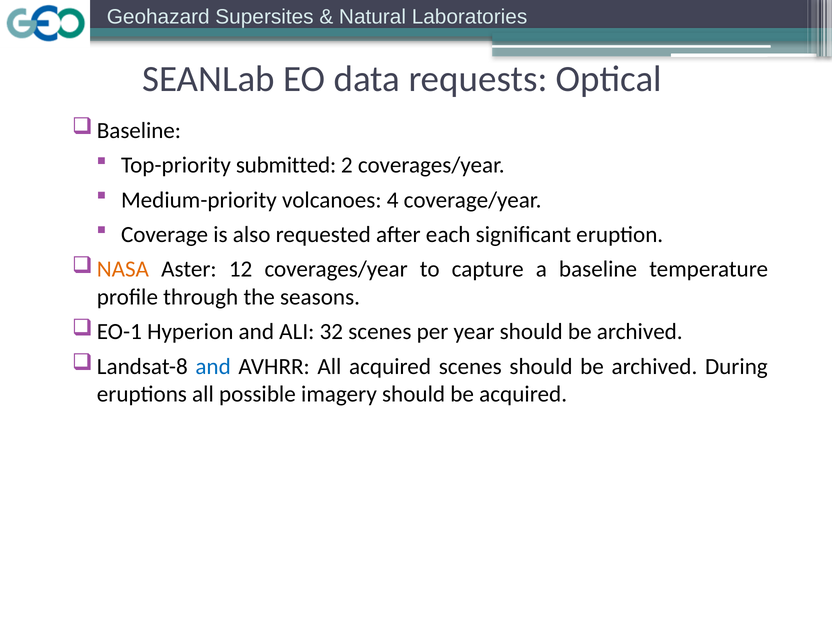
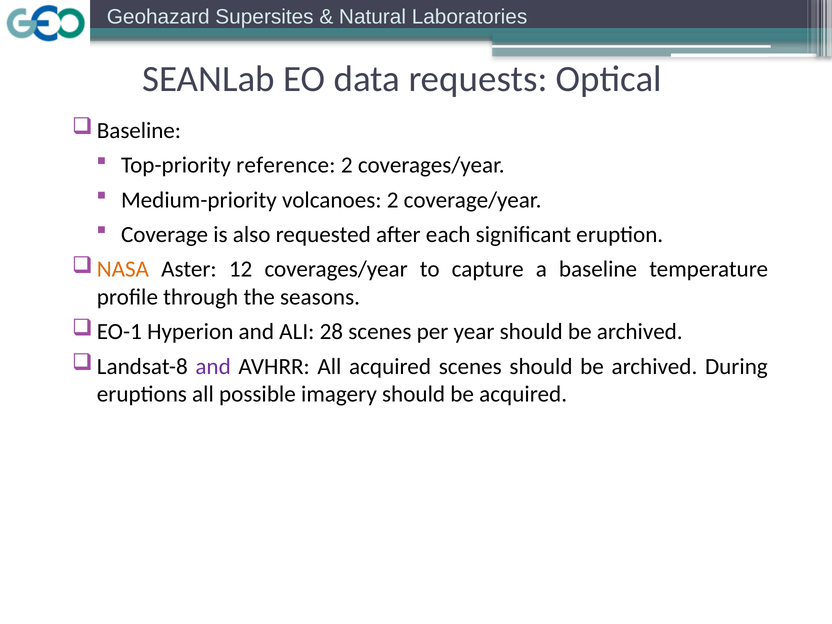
submitted: submitted -> reference (286, 165)
volcanoes 4: 4 -> 2 (393, 200)
32: 32 -> 28 (331, 332)
and colour: blue -> purple (213, 366)
